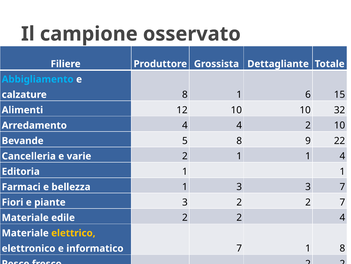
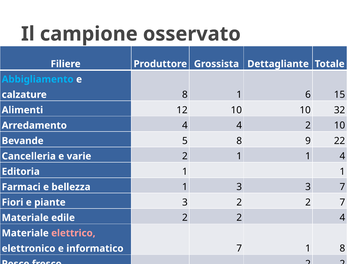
elettrico colour: yellow -> pink (73, 232)
